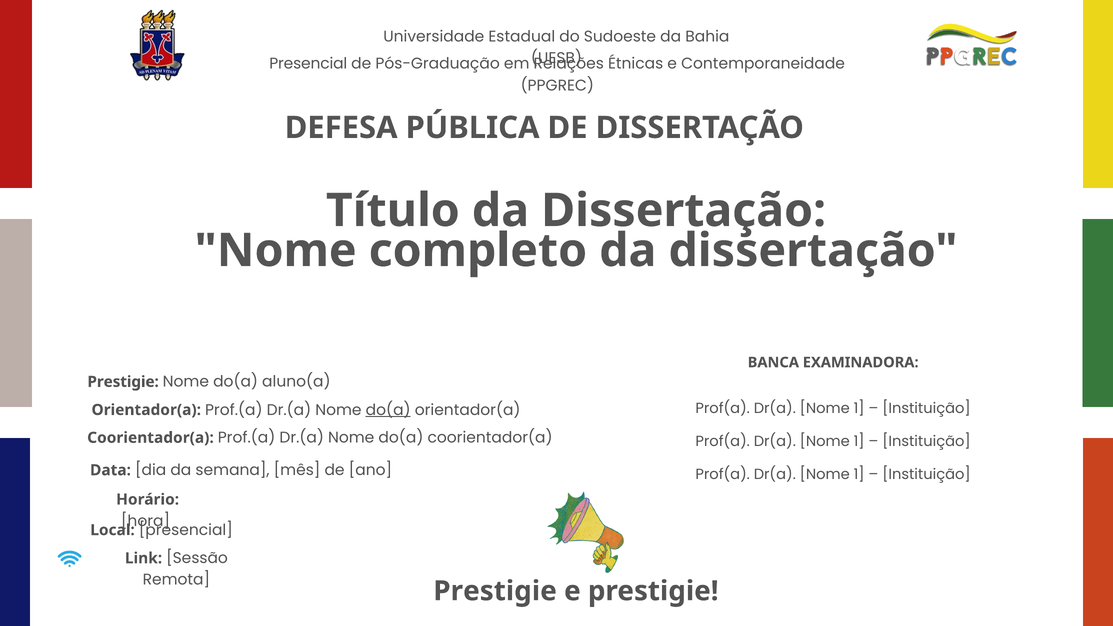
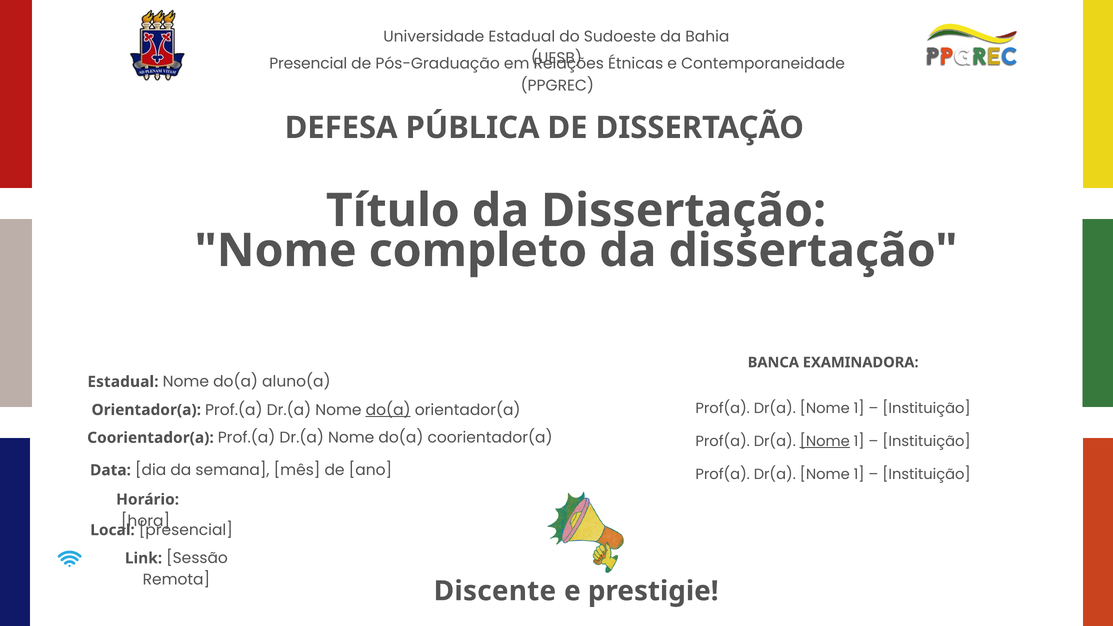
Prestigie: Prestigie -> Estadual (123, 382)
Nome underline: none -> present (825, 441)
Prestigie: Prestigie -> Discente (495, 591)
